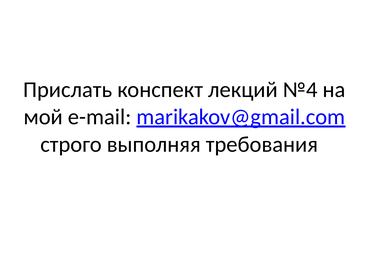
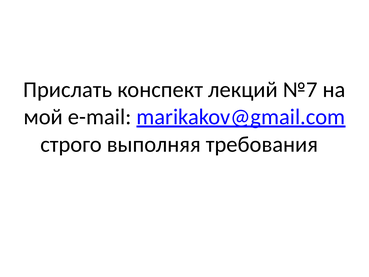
№4: №4 -> №7 (300, 90)
